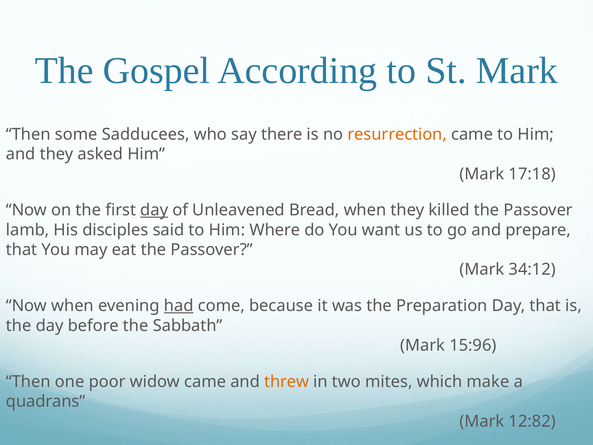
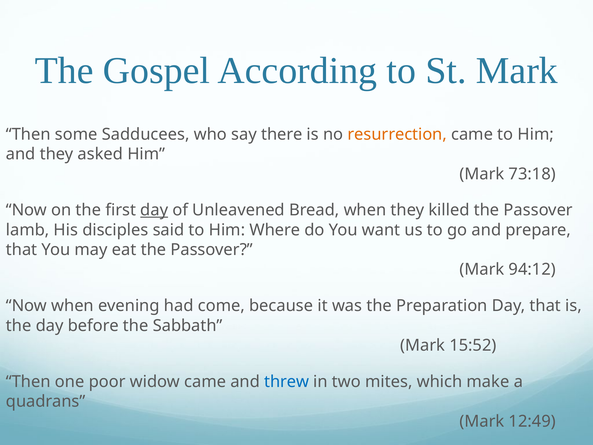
17:18: 17:18 -> 73:18 (532, 174)
34:12: 34:12 -> 94:12 (532, 269)
had underline: present -> none (179, 306)
15:96: 15:96 -> 15:52 (473, 345)
threw colour: orange -> blue (287, 381)
12:82: 12:82 -> 12:49 (532, 421)
